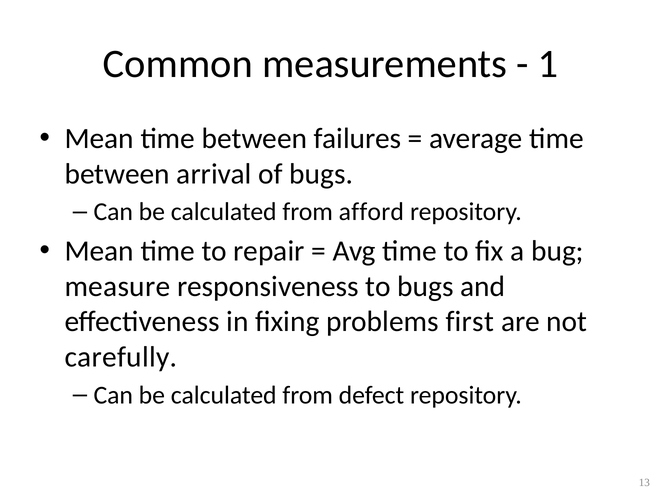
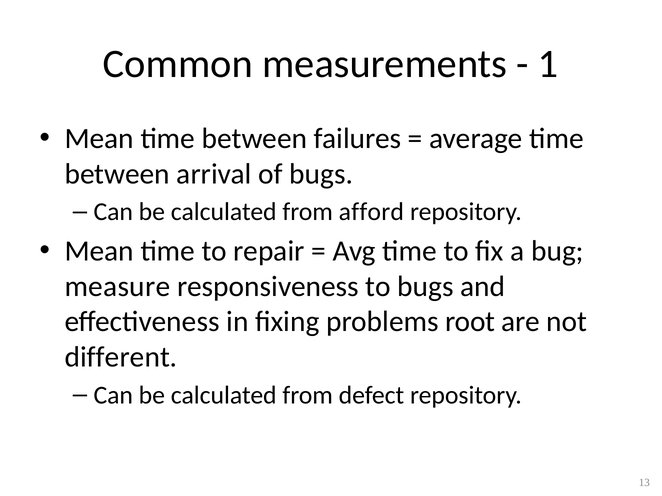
first: first -> root (470, 322)
carefully: carefully -> different (121, 357)
